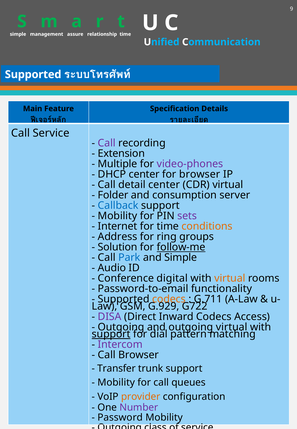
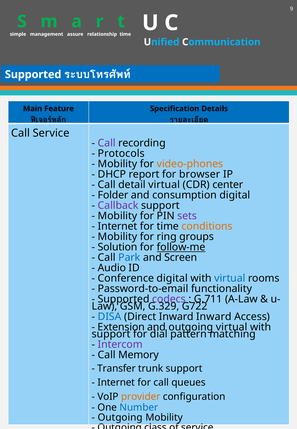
Extension: Extension -> Protocols (121, 154)
Multiple: Multiple -> Mobility (117, 164)
video-phones colour: purple -> orange (190, 164)
DHCP center: center -> report (144, 174)
detail center: center -> virtual (164, 185)
CDR virtual: virtual -> center (228, 185)
consumption server: server -> digital (235, 195)
Callback colour: blue -> purple (118, 206)
Address: Address -> Mobility (117, 237)
and Simple: Simple -> Screen (181, 258)
virtual colour: orange -> blue (230, 278)
codecs colour: orange -> purple (169, 299)
G.929: G.929 -> G.329 (164, 306)
DISA colour: purple -> blue (110, 317)
Inward Codecs: Codecs -> Inward (214, 317)
Outgoing: Outgoing -> Extension (121, 327)
support underline: present -> none (111, 334)
Call Browser: Browser -> Memory (139, 355)
Mobility: Mobility -> Internet (116, 383)
Number colour: purple -> blue (139, 407)
Password: Password -> Outgoing (120, 417)
